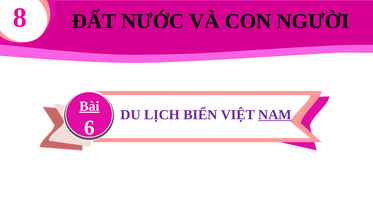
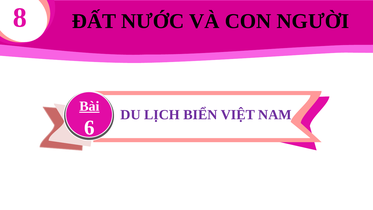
NAM underline: present -> none (275, 115)
